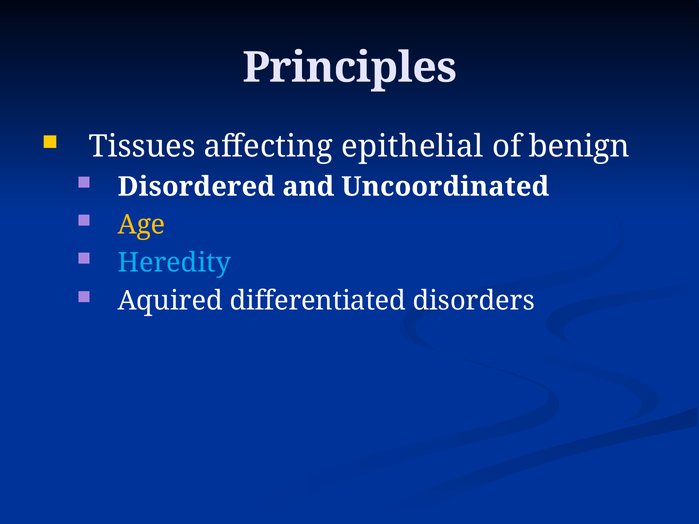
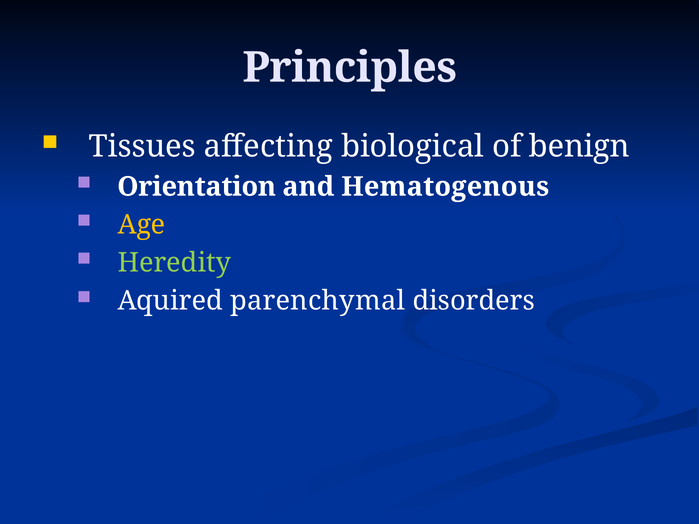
epithelial: epithelial -> biological (413, 147)
Disordered: Disordered -> Orientation (197, 187)
Uncoordinated: Uncoordinated -> Hematogenous (445, 187)
Heredity colour: light blue -> light green (174, 263)
differentiated: differentiated -> parenchymal (318, 301)
